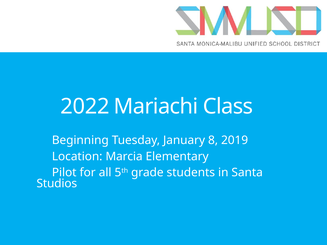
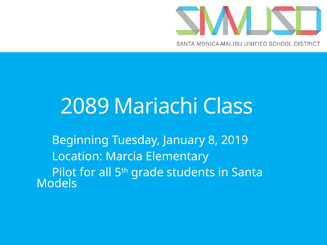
2022: 2022 -> 2089 (85, 107)
Studios: Studios -> Models (57, 184)
